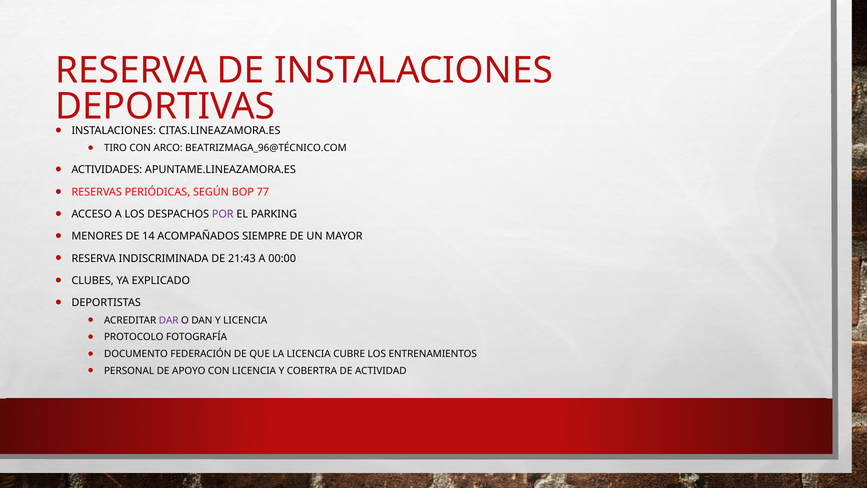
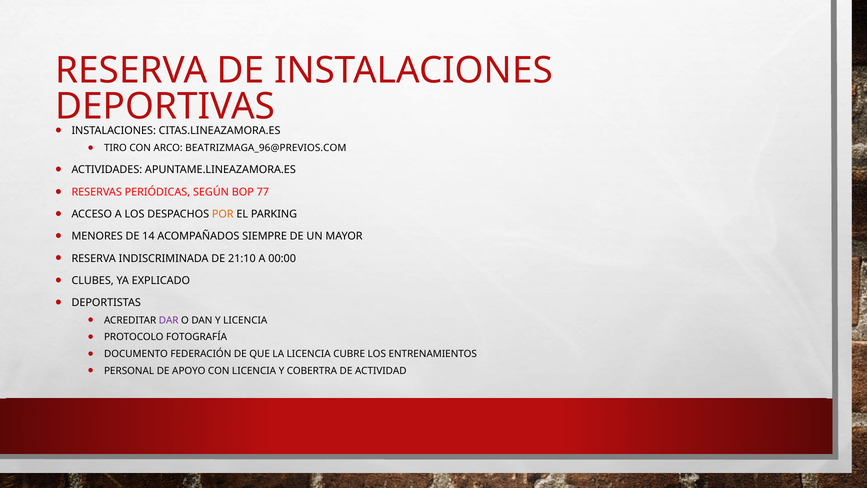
BEATRIZMAGA_96@TÉCNICO.COM: BEATRIZMAGA_96@TÉCNICO.COM -> BEATRIZMAGA_96@PREVIOS.COM (266, 148)
POR colour: purple -> orange (223, 214)
21:43: 21:43 -> 21:10 (242, 258)
